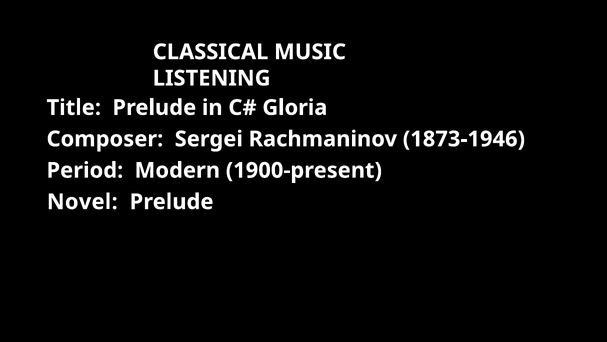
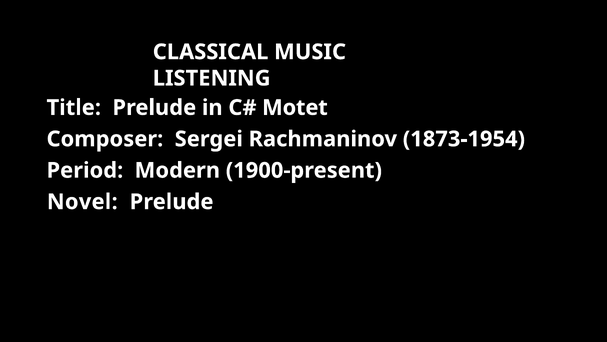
Gloria: Gloria -> Motet (295, 108)
1873-1946: 1873-1946 -> 1873-1954 (464, 139)
